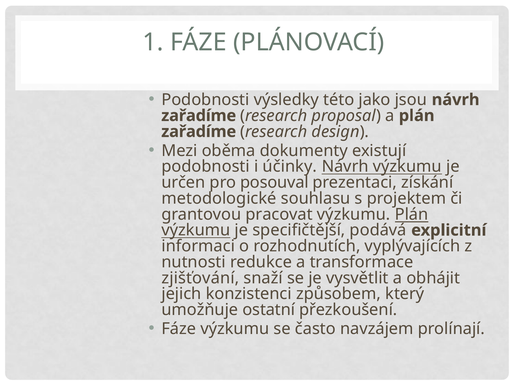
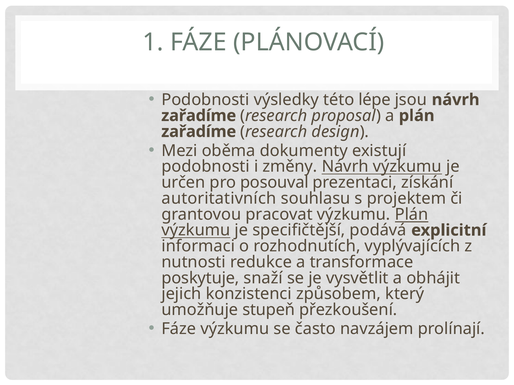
jako: jako -> lépe (375, 100)
účinky: účinky -> změny (290, 167)
metodologické: metodologické -> autoritativních (219, 199)
zjišťování: zjišťování -> poskytuje (200, 278)
ostatní: ostatní -> stupeň (269, 310)
